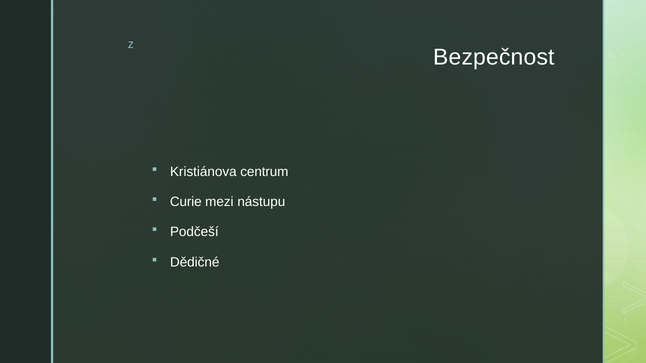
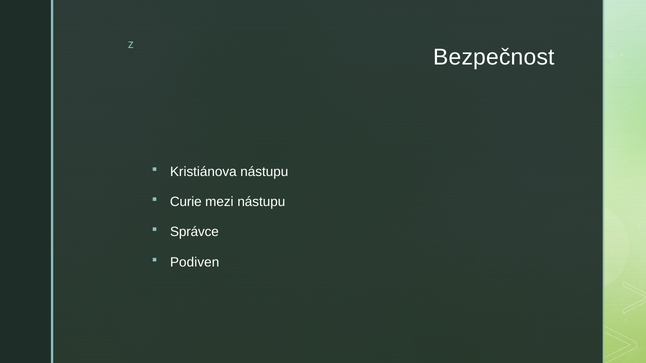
Kristiánova centrum: centrum -> nástupu (264, 172)
Podčeší: Podčeší -> Správce (194, 232)
Dědičné: Dědičné -> Podiven (195, 262)
